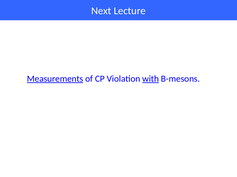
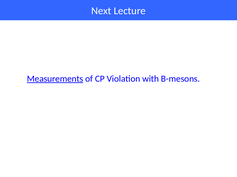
with underline: present -> none (151, 79)
